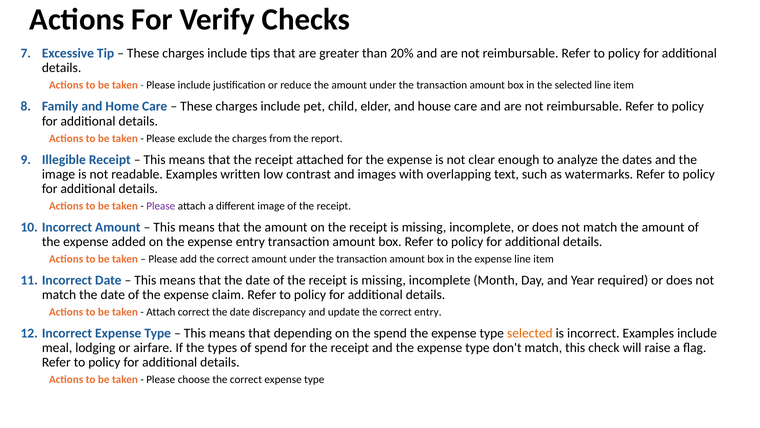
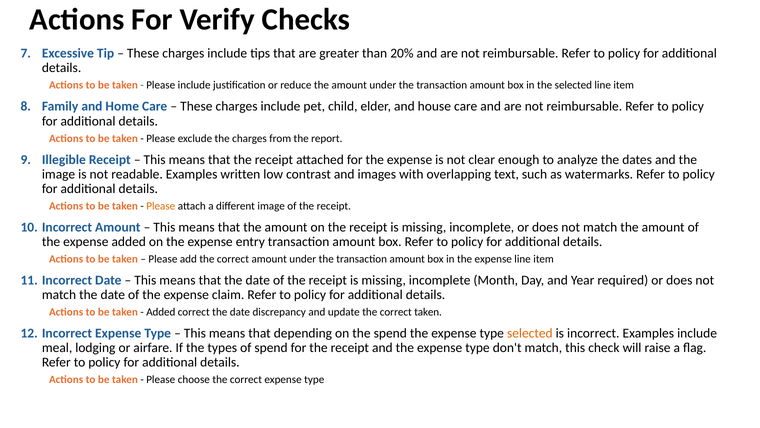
Please colour: purple -> orange (161, 206)
Attach: Attach -> Added (161, 312)
correct entry: entry -> taken (428, 312)
